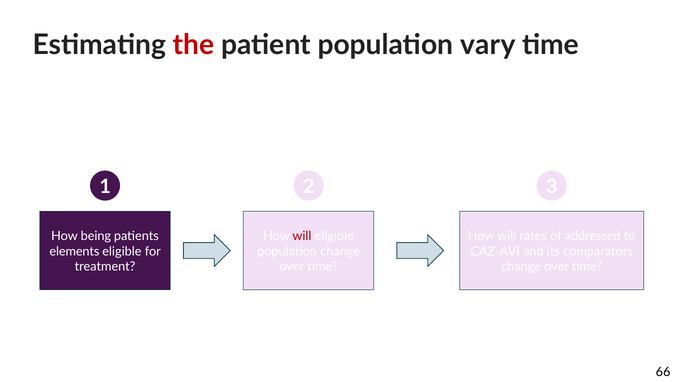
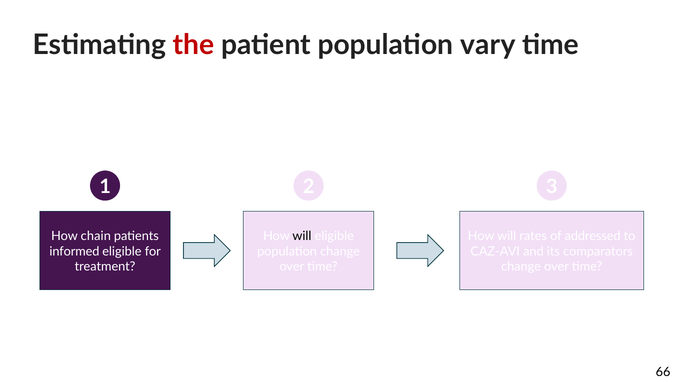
being: being -> chain (96, 236)
will colour: red -> black (302, 236)
elements: elements -> informed (74, 251)
